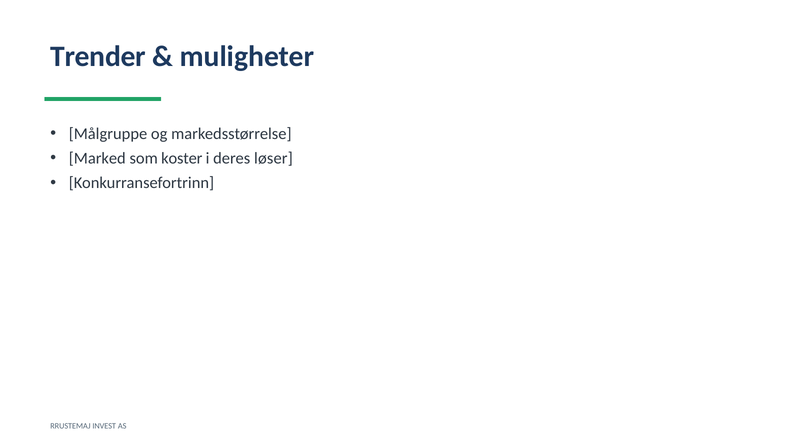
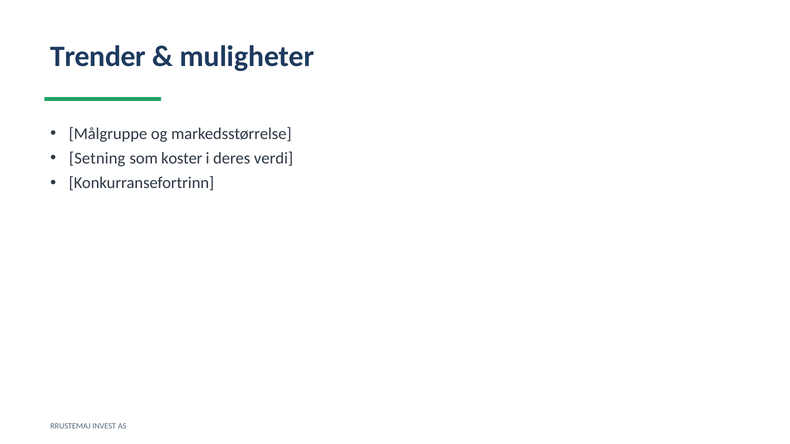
Marked: Marked -> Setning (97, 159)
løser: løser -> verdi (273, 159)
